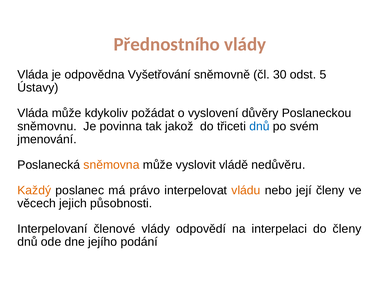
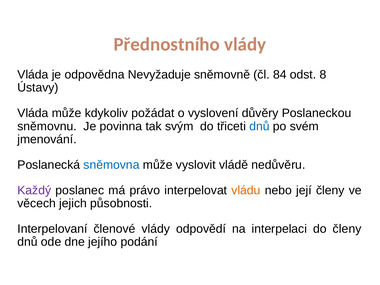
Vyšetřování: Vyšetřování -> Nevyžaduje (159, 75)
30: 30 -> 84 (280, 75)
5: 5 -> 8 (323, 75)
jakož: jakož -> svým (179, 126)
sněmovna colour: orange -> blue (111, 165)
Každý colour: orange -> purple (34, 190)
